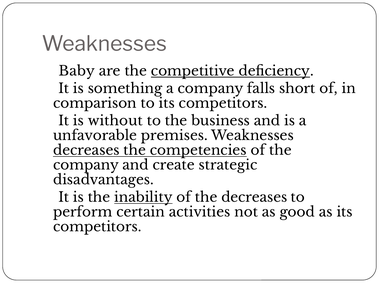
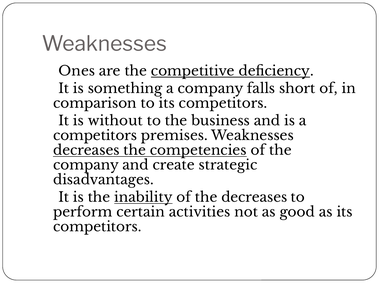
Baby: Baby -> Ones (77, 71)
unfavorable: unfavorable -> competitors (95, 136)
